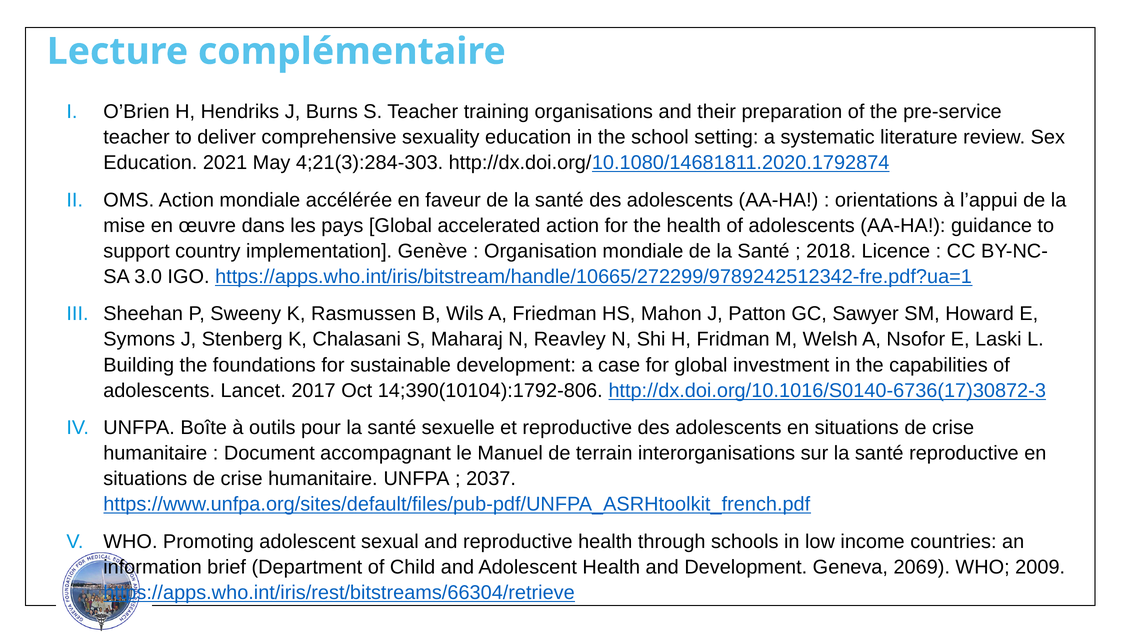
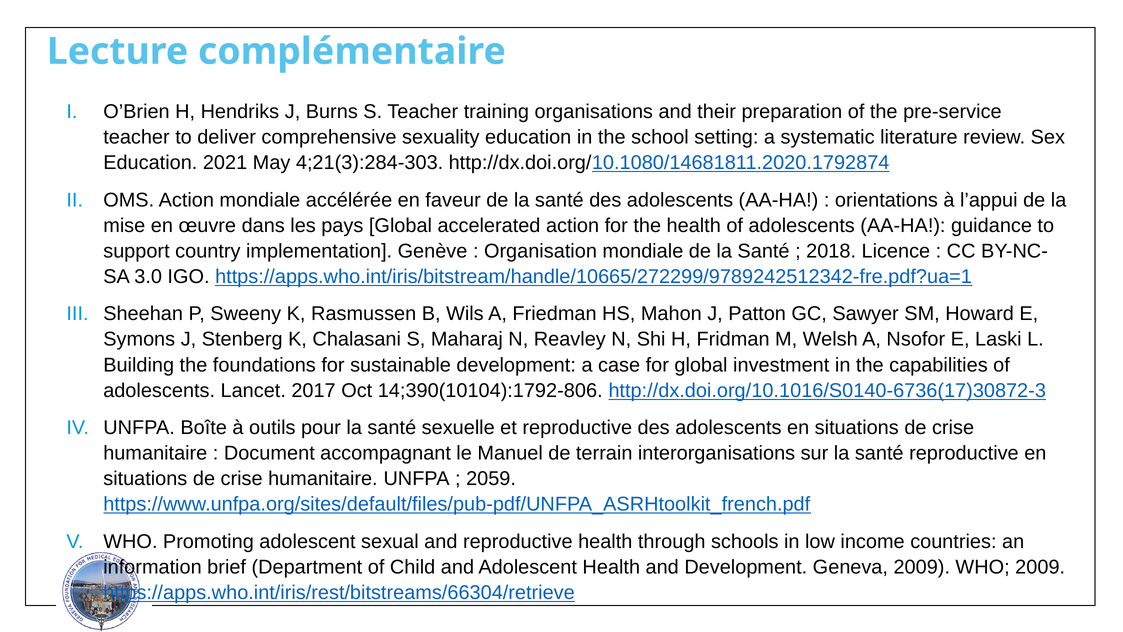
2037: 2037 -> 2059 (491, 479)
Geneva 2069: 2069 -> 2009 (922, 567)
